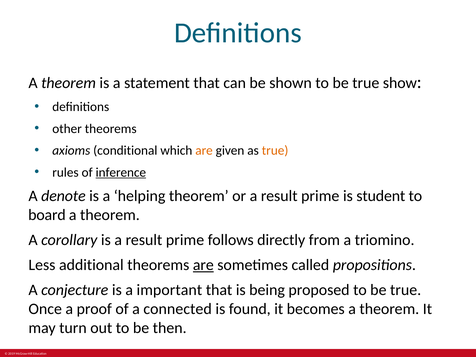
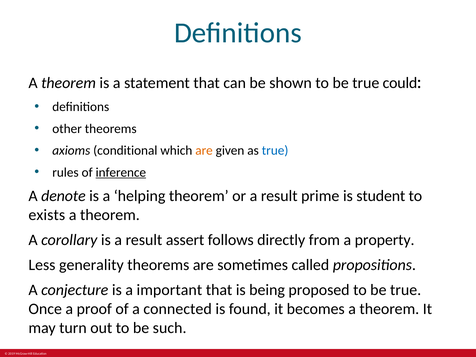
show: show -> could (400, 83)
true colour: orange -> blue (275, 150)
board: board -> exists (47, 215)
is a result prime: prime -> assert (185, 240)
triomino: triomino -> property (385, 240)
additional: additional -> generality (91, 265)
are underline: present -> none (203, 265)
then: then -> such (170, 328)
